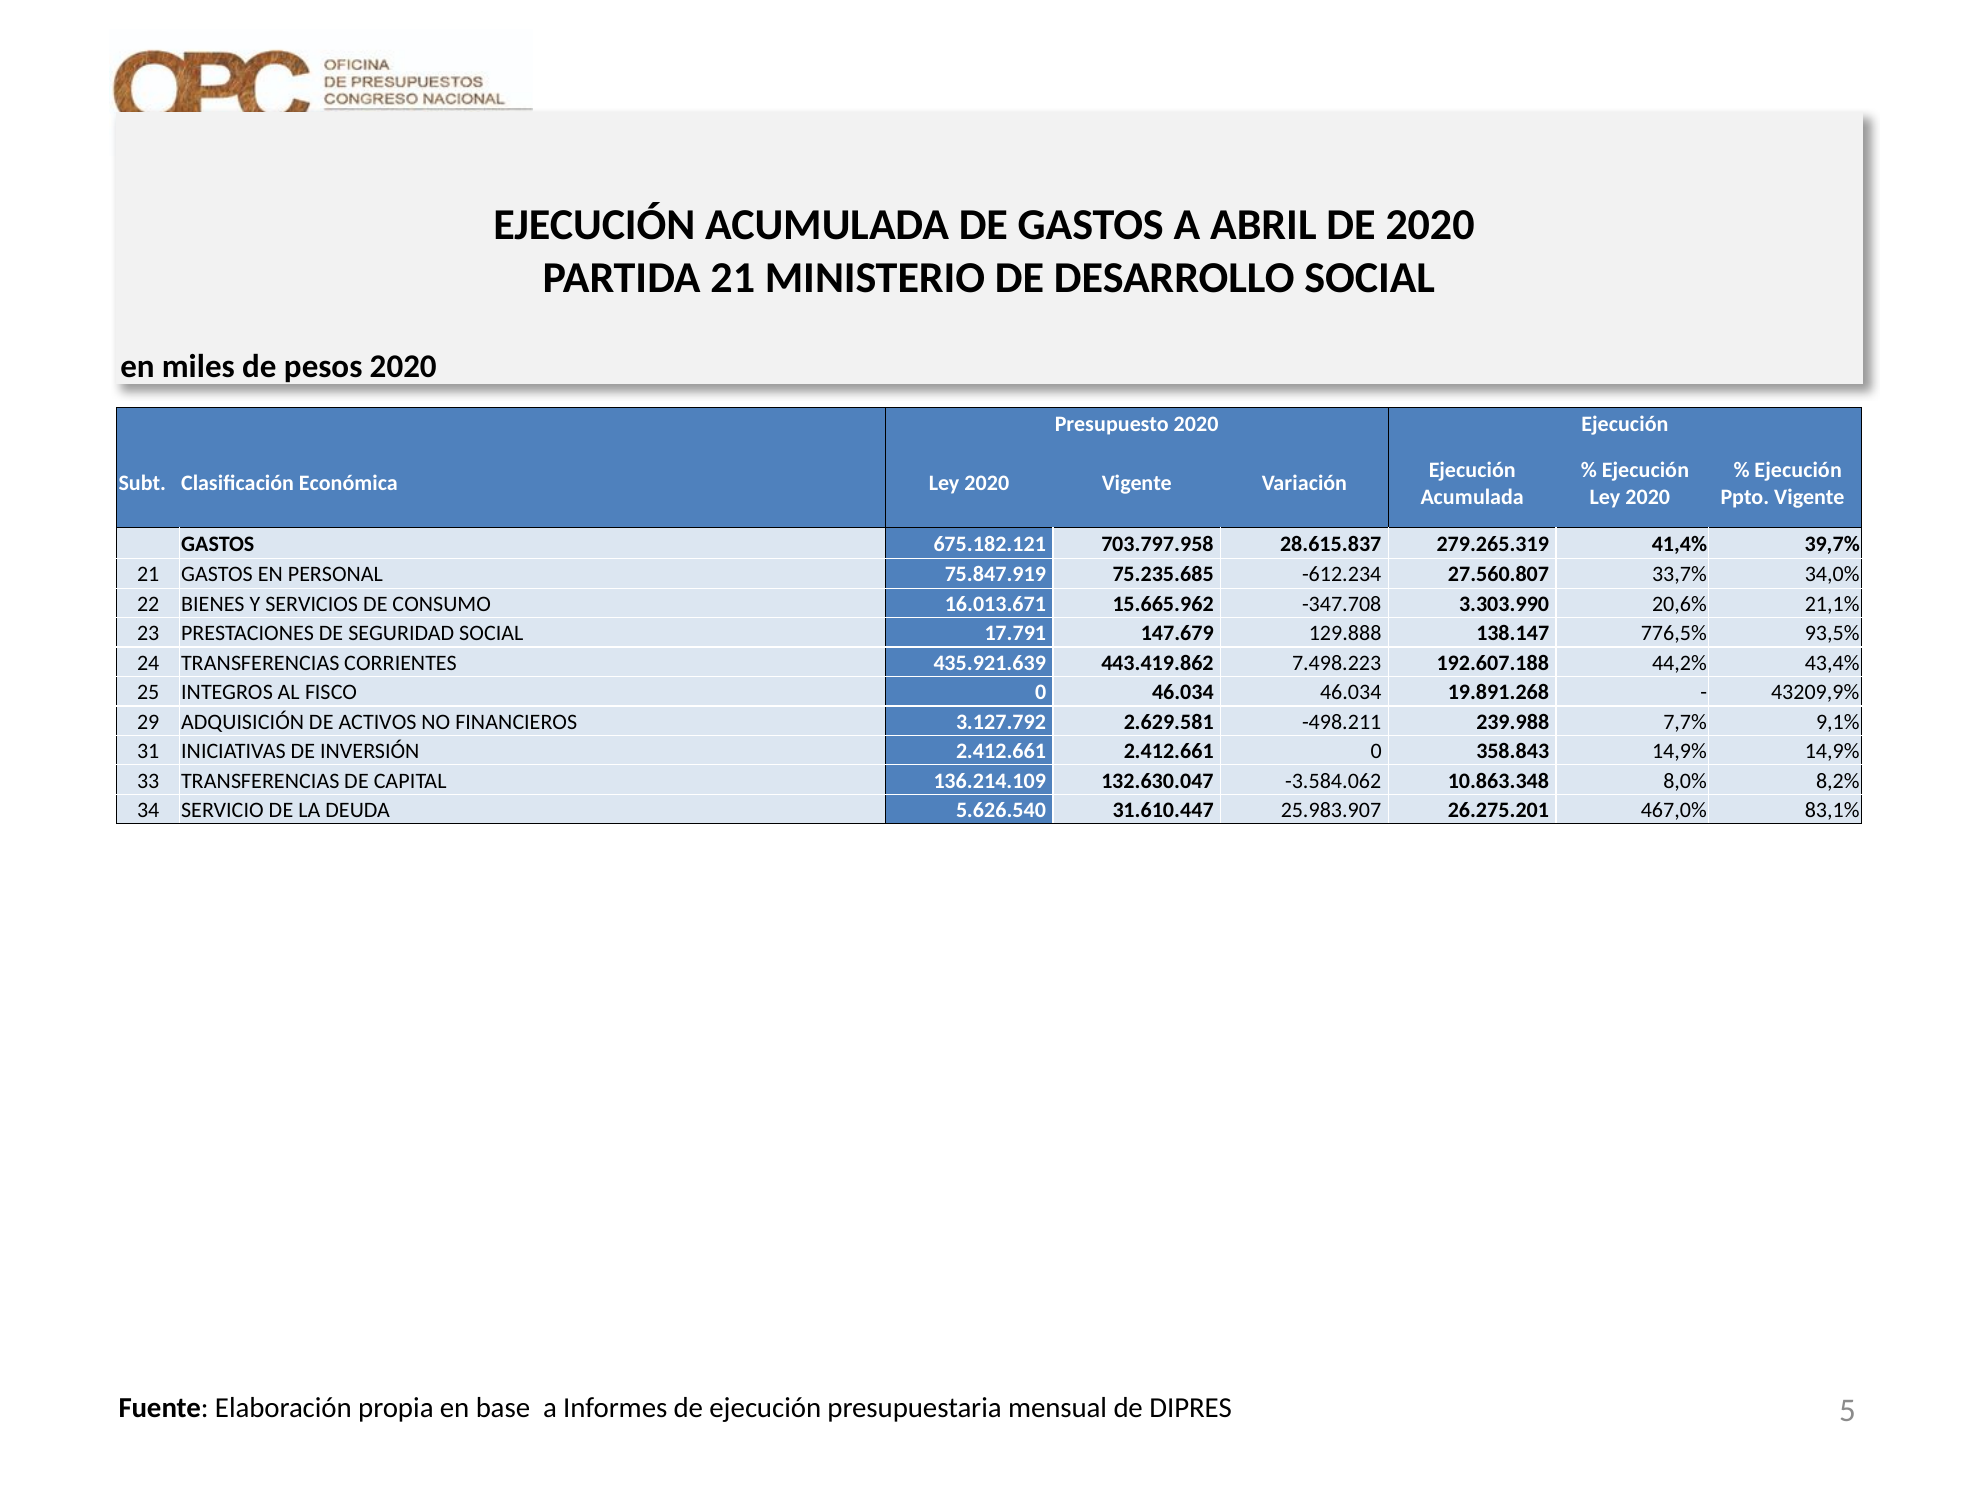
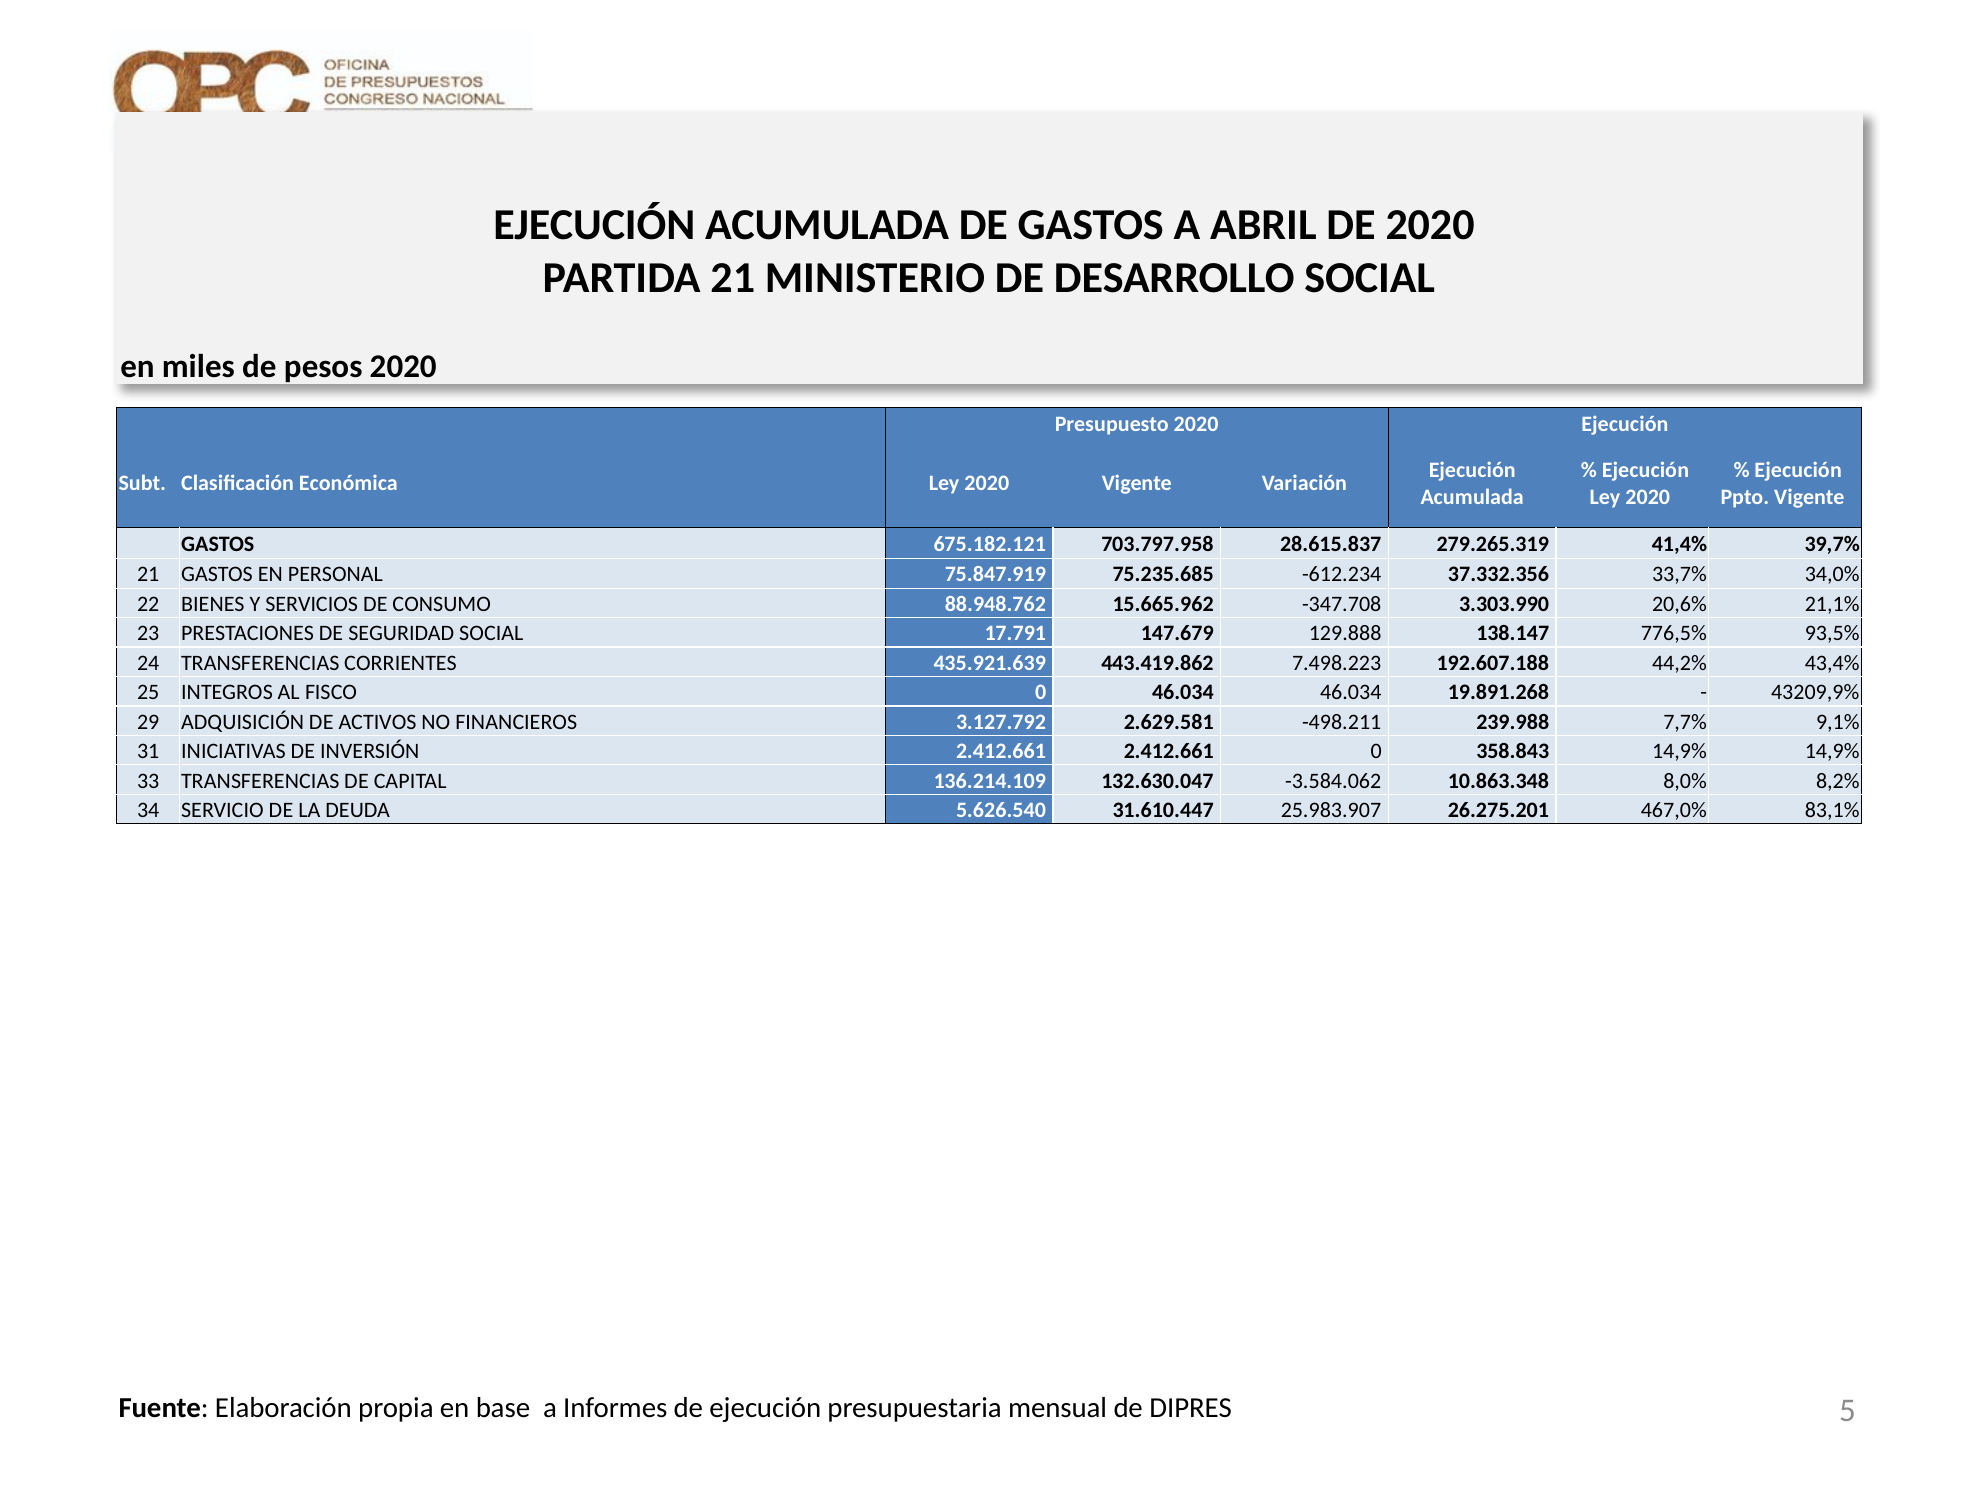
27.560.807: 27.560.807 -> 37.332.356 (1498, 575)
16.013.671: 16.013.671 -> 88.948.762 (995, 604)
